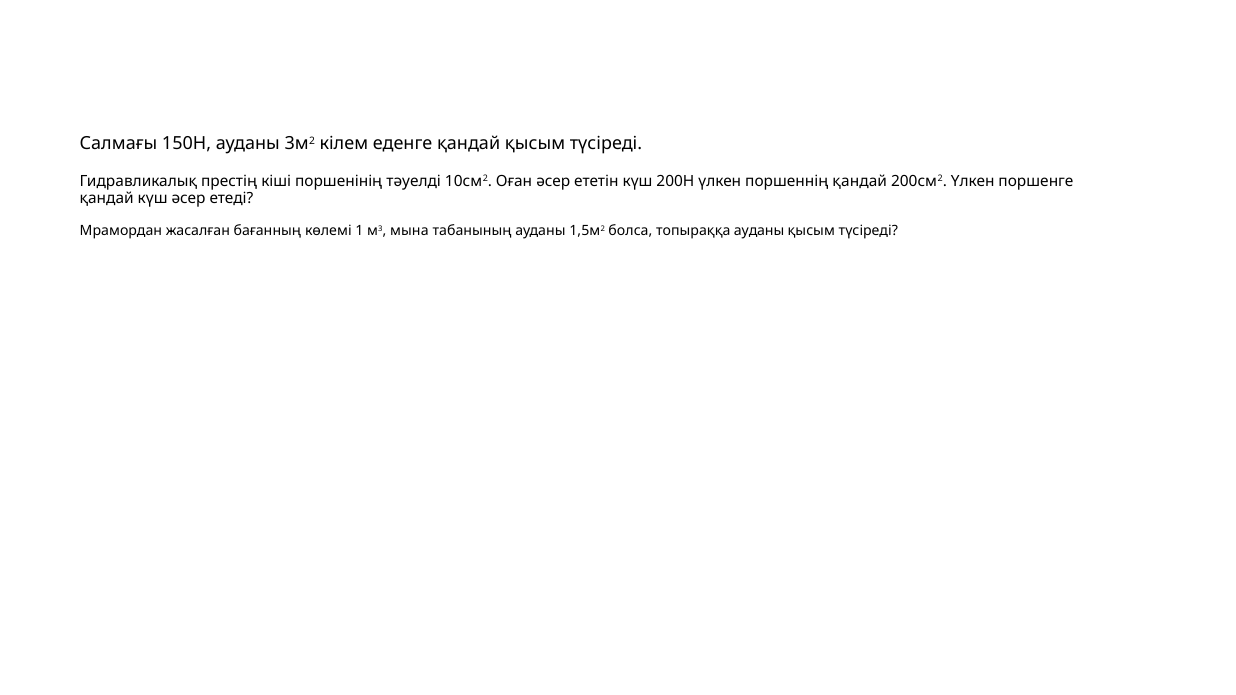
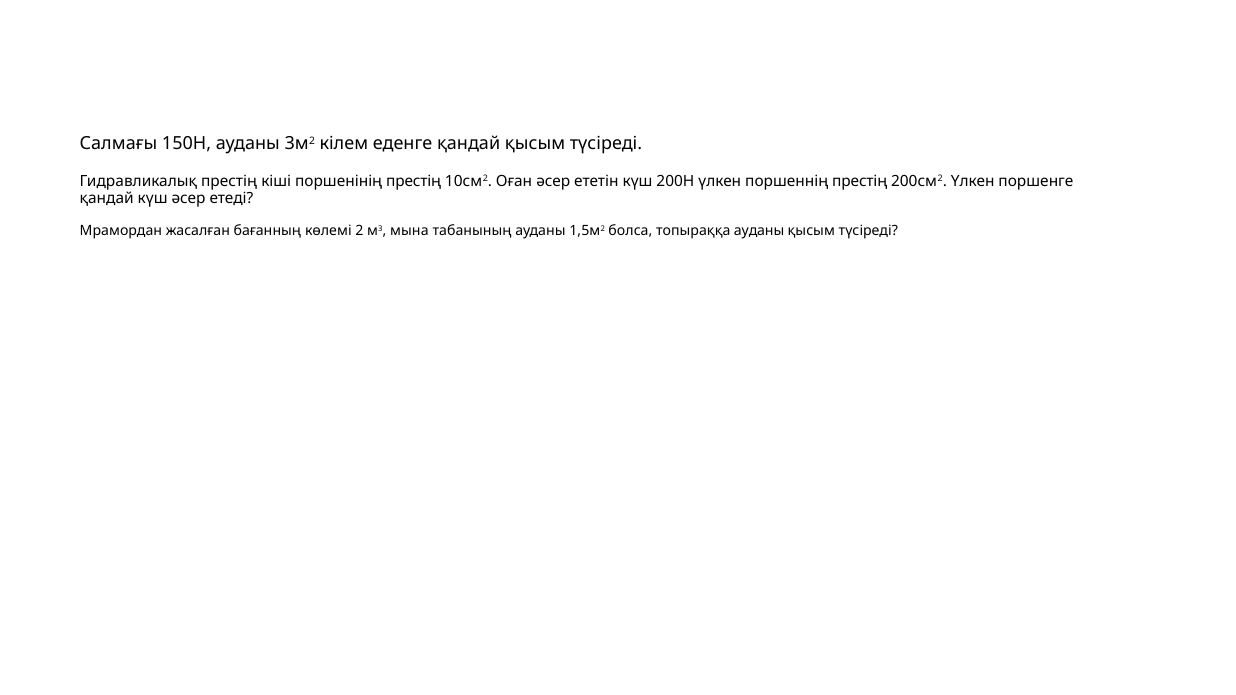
поршенінің тәуелді: тәуелді -> престің (414, 182)
поршеннің қандай: қандай -> престің (860, 182)
1: 1 -> 2 (359, 231)
